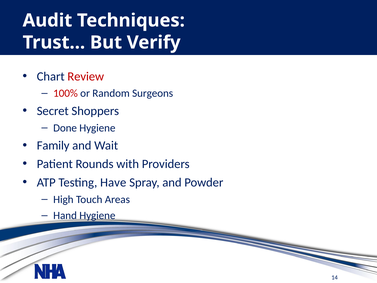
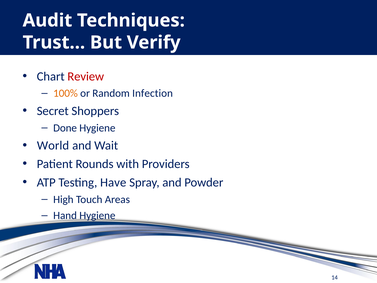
100% colour: red -> orange (66, 93)
Surgeons: Surgeons -> Infection (153, 93)
Family: Family -> World (53, 145)
